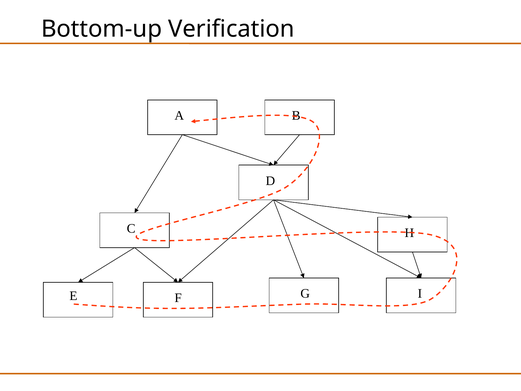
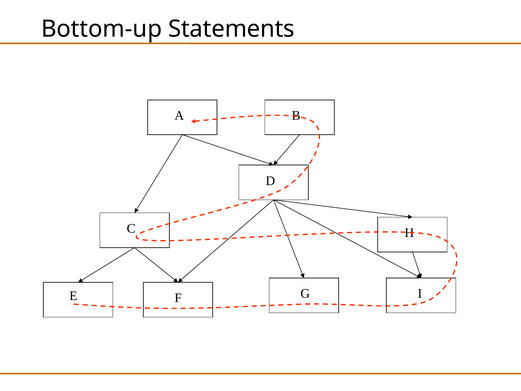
Verification: Verification -> Statements (231, 29)
